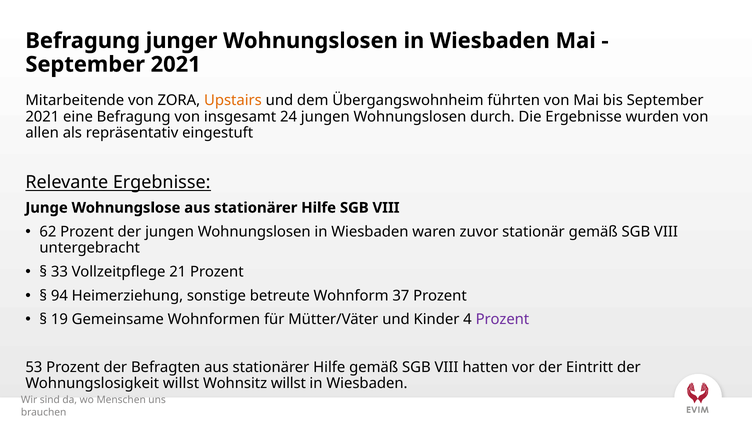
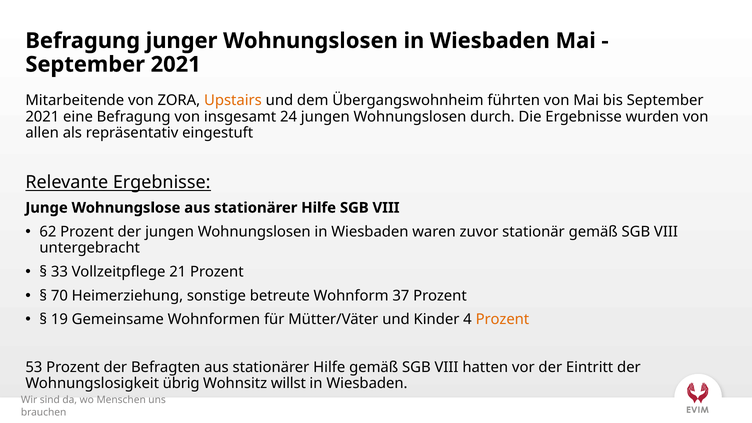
94: 94 -> 70 (59, 296)
Prozent colour: purple -> orange (502, 320)
Wohnungslosigkeit willst: willst -> übrig (181, 383)
